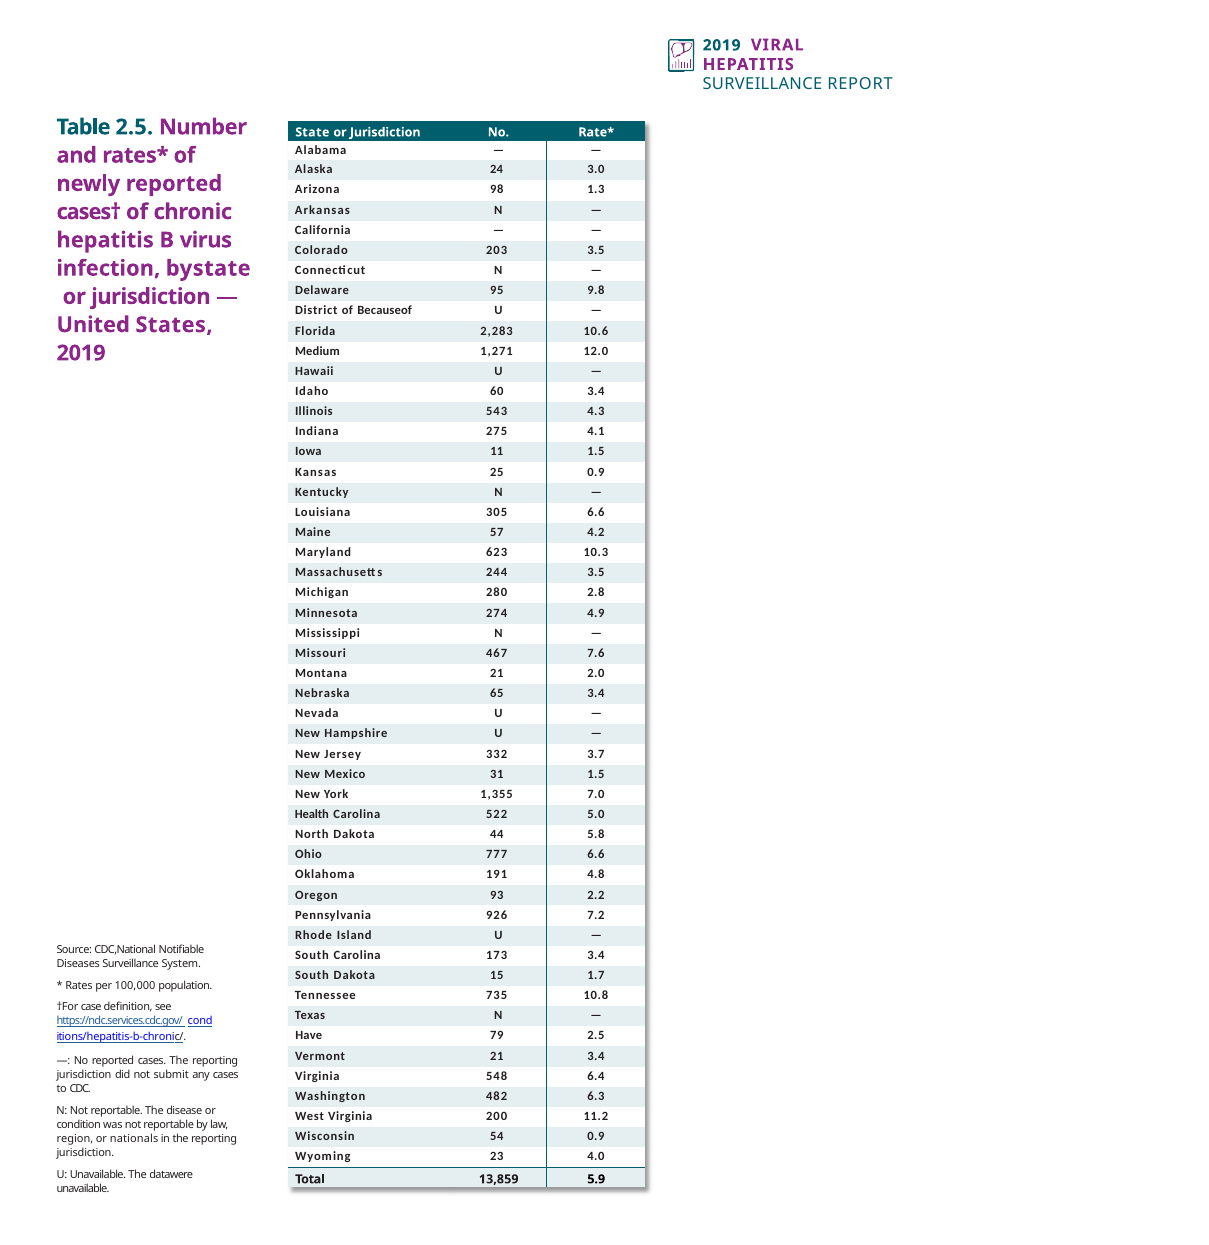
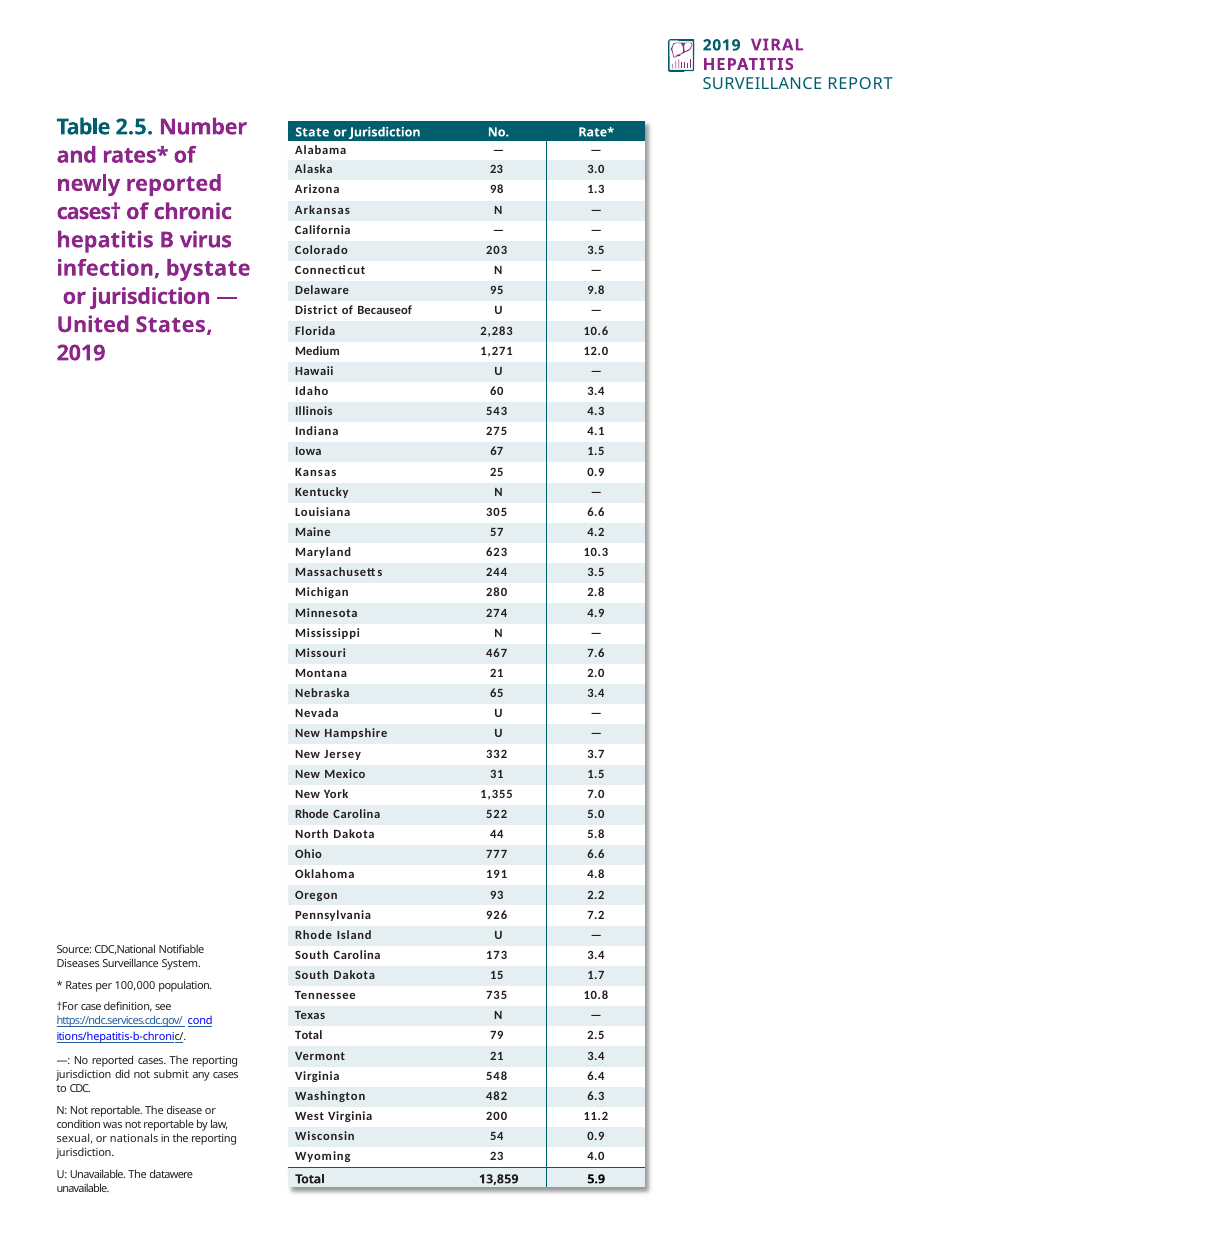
Alaska 24: 24 -> 23 (497, 170)
11: 11 -> 67 (497, 452)
Health: Health -> Rhode (312, 814)
Have: Have -> Total (309, 1036)
region: region -> sexual (75, 1139)
